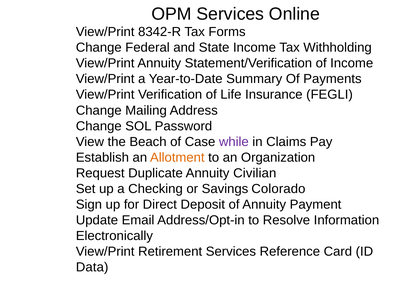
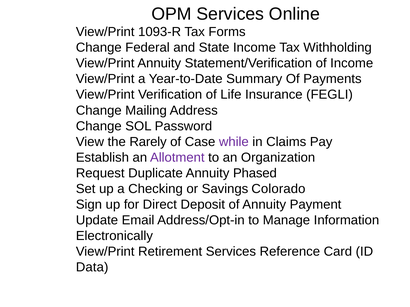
8342-R: 8342-R -> 1093-R (160, 32)
Beach: Beach -> Rarely (148, 142)
Allotment colour: orange -> purple (177, 158)
Civilian: Civilian -> Phased (255, 173)
Resolve: Resolve -> Manage (286, 220)
